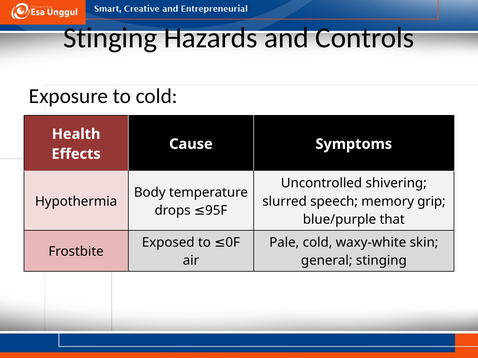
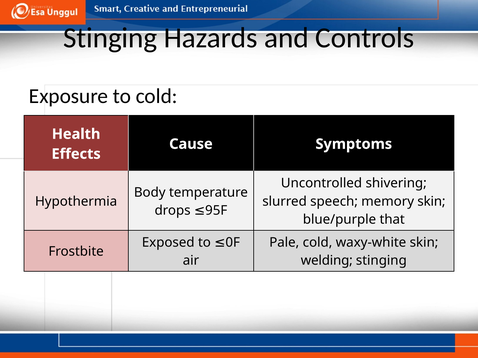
memory grip: grip -> skin (431, 202)
general: general -> welding (327, 261)
